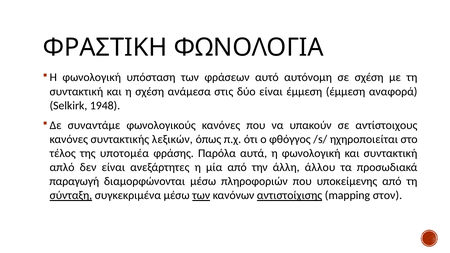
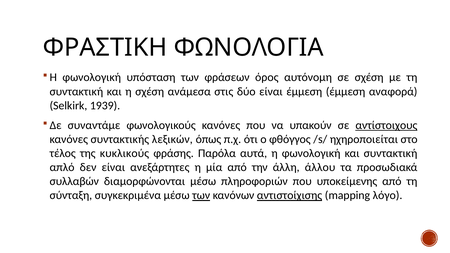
αυτό: αυτό -> όρος (267, 77)
1948: 1948 -> 1939 (105, 106)
αντίστοιχους underline: none -> present (386, 125)
υποτομέα: υποτομέα -> κυκλικούς (124, 153)
παραγωγή: παραγωγή -> συλλαβών (74, 182)
σύνταξη underline: present -> none (71, 196)
στον: στον -> λόγο (388, 196)
